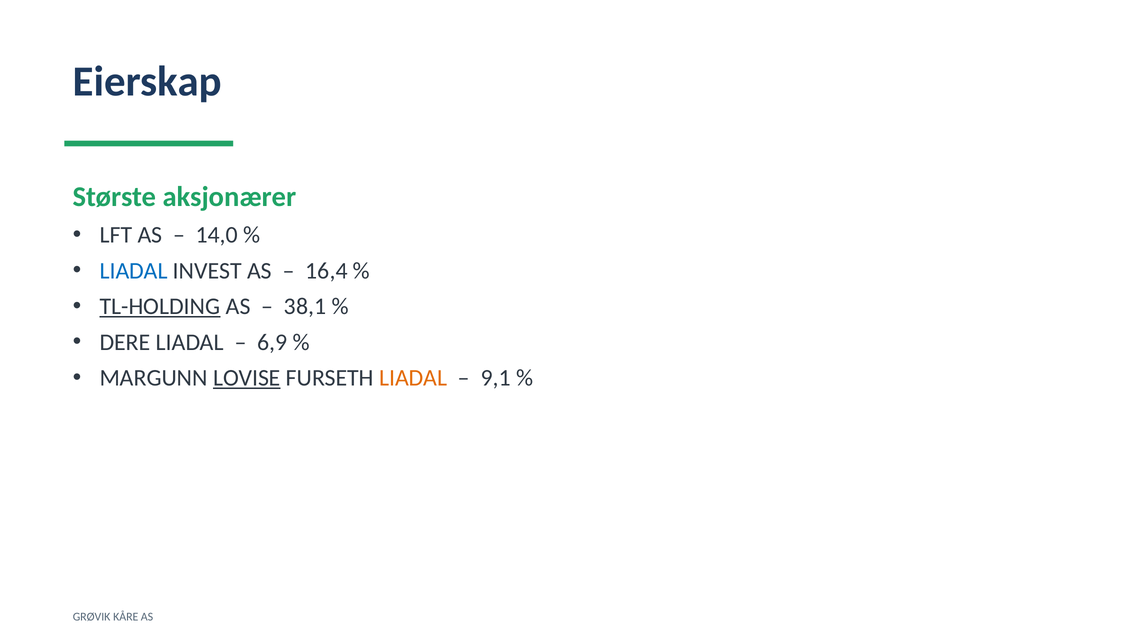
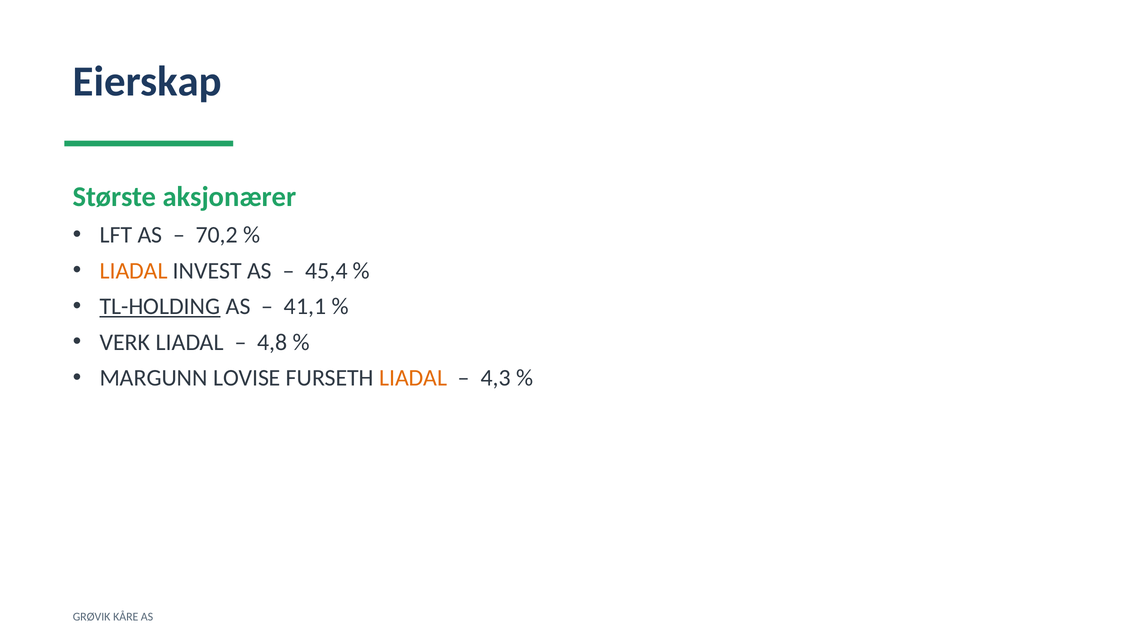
14,0: 14,0 -> 70,2 (217, 235)
LIADAL colour: blue -> orange (134, 271)
16,4: 16,4 -> 45,4 (326, 271)
38,1: 38,1 -> 41,1 (305, 307)
DERE: DERE -> VERK (125, 343)
6,9: 6,9 -> 4,8 (272, 343)
LOVISE underline: present -> none (247, 378)
9,1: 9,1 -> 4,3 (496, 378)
